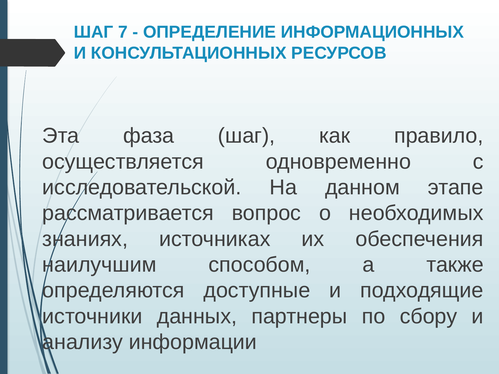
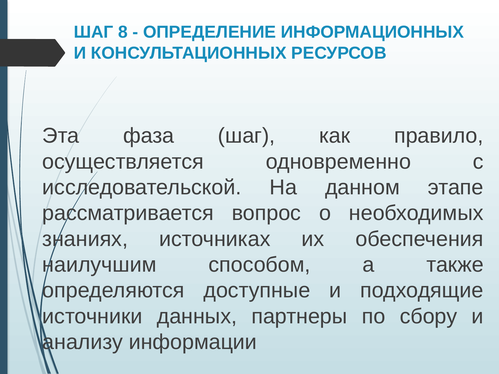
7: 7 -> 8 (123, 32)
